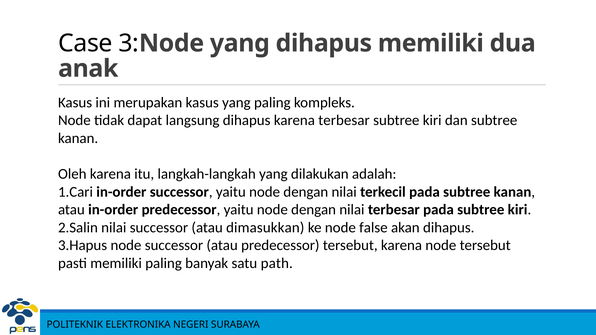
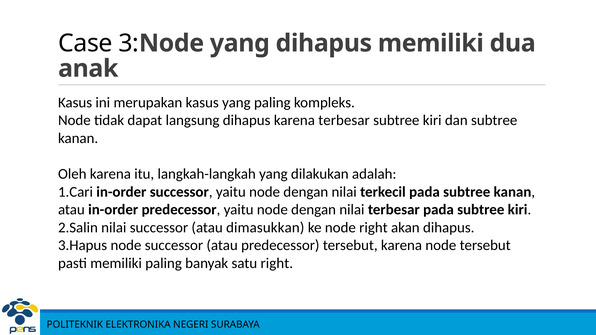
node false: false -> right (373, 228)
satu path: path -> right (277, 263)
